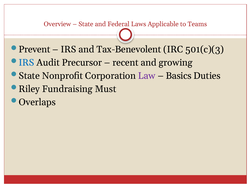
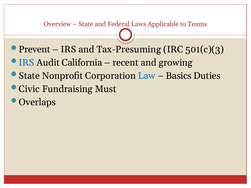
Tax-Benevolent: Tax-Benevolent -> Tax-Presuming (129, 49)
Precursor: Precursor -> California (82, 63)
Law colour: purple -> blue (147, 76)
Riley: Riley -> Civic (29, 89)
